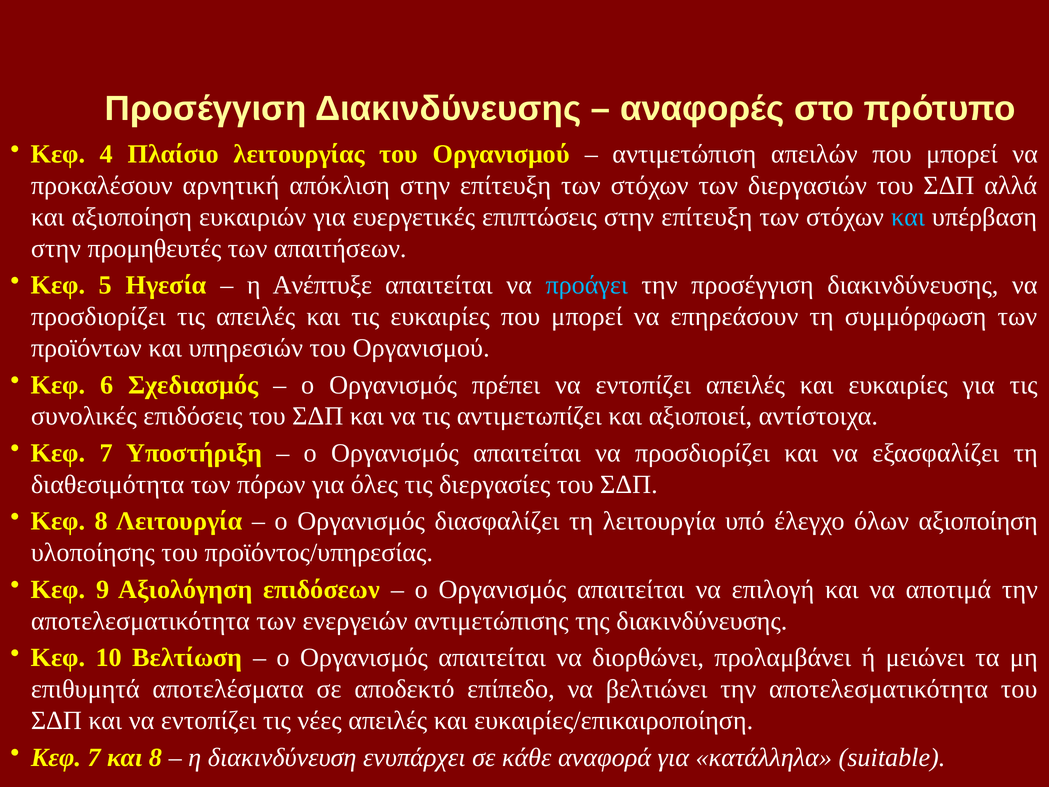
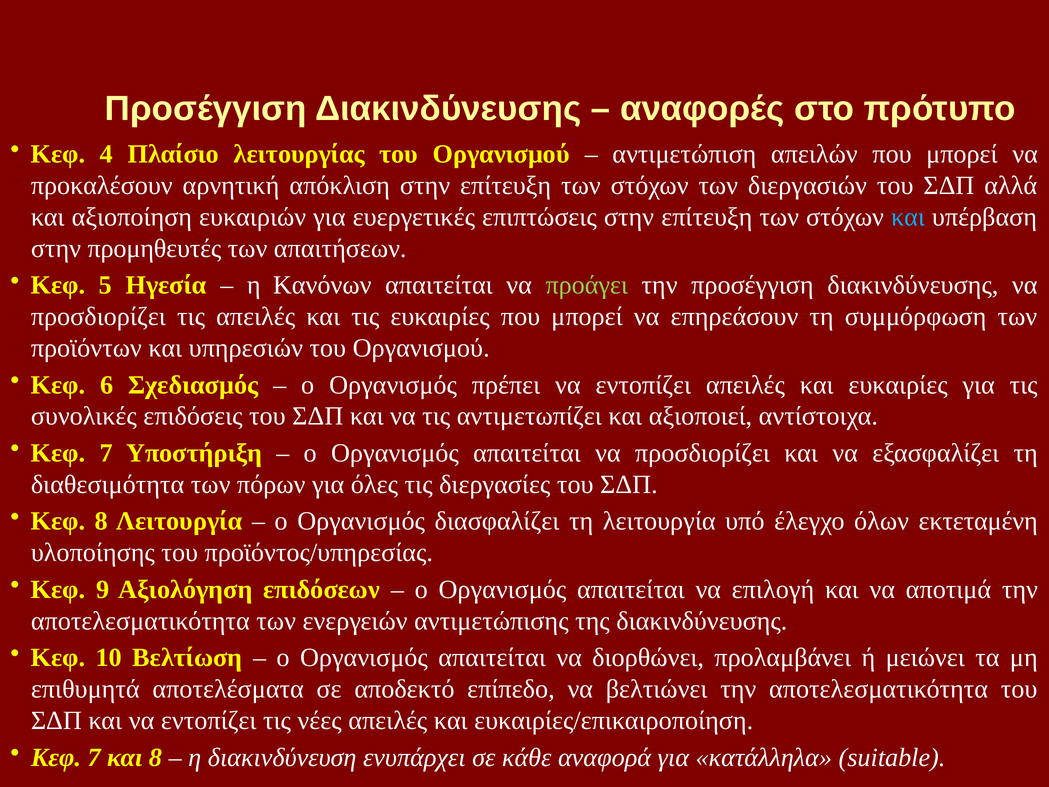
Ανέπτυξε: Ανέπτυξε -> Κανόνων (322, 285)
προάγει colour: light blue -> light green (587, 285)
όλων αξιοποίηση: αξιοποίηση -> εκτεταμένη (978, 521)
